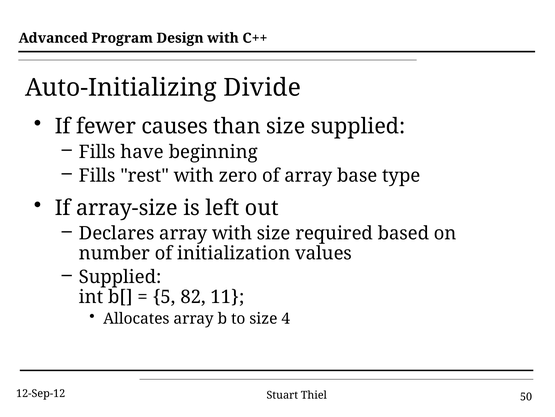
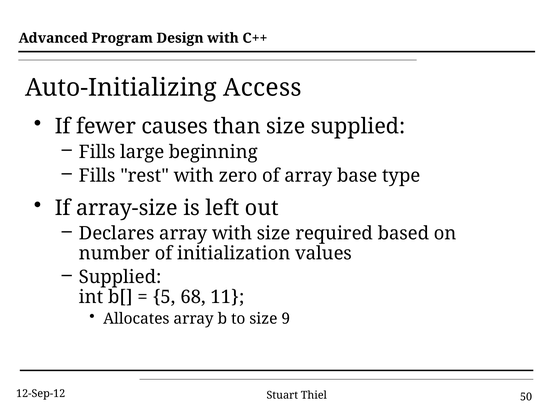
Divide: Divide -> Access (262, 88)
have: have -> large (142, 152)
82: 82 -> 68 (193, 297)
4: 4 -> 9 (286, 318)
